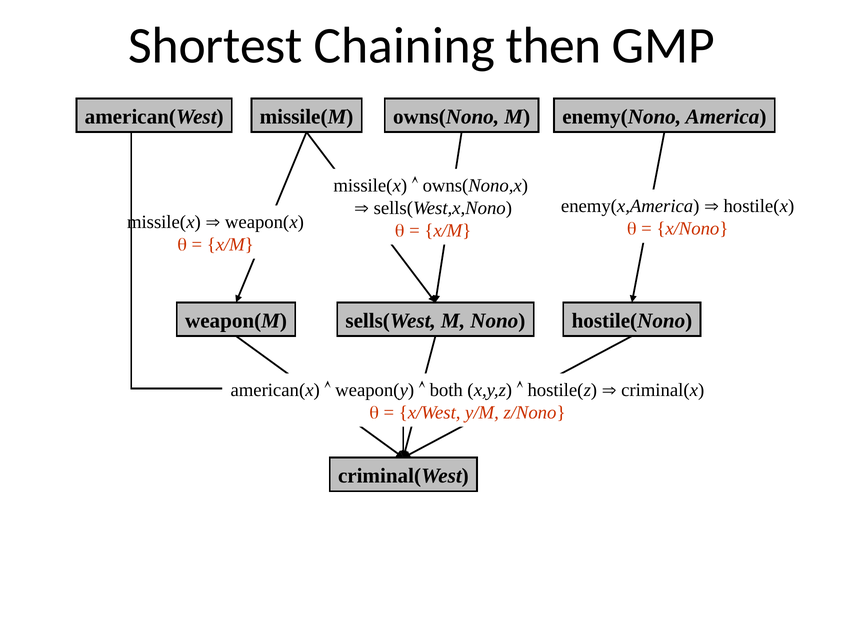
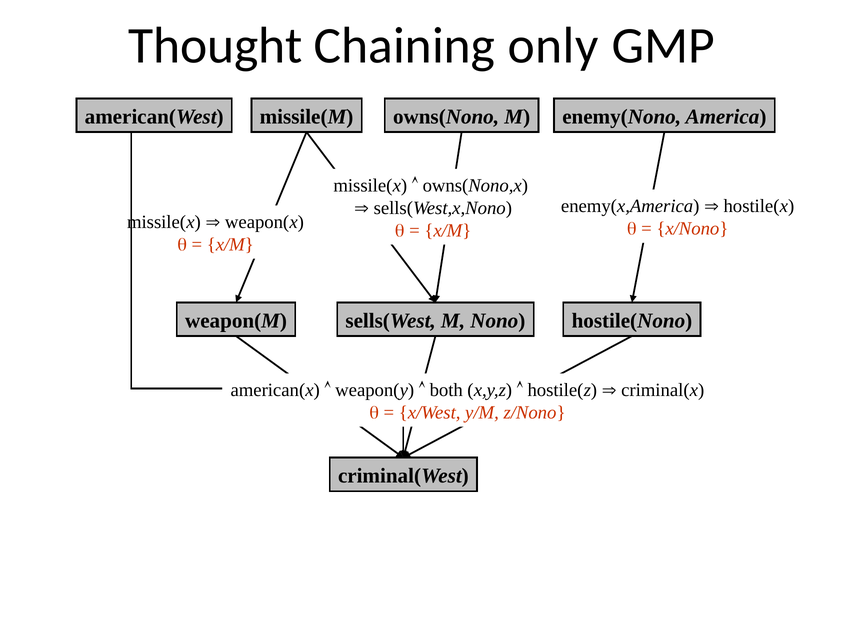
Shortest: Shortest -> Thought (215, 46)
then: then -> only (553, 46)
